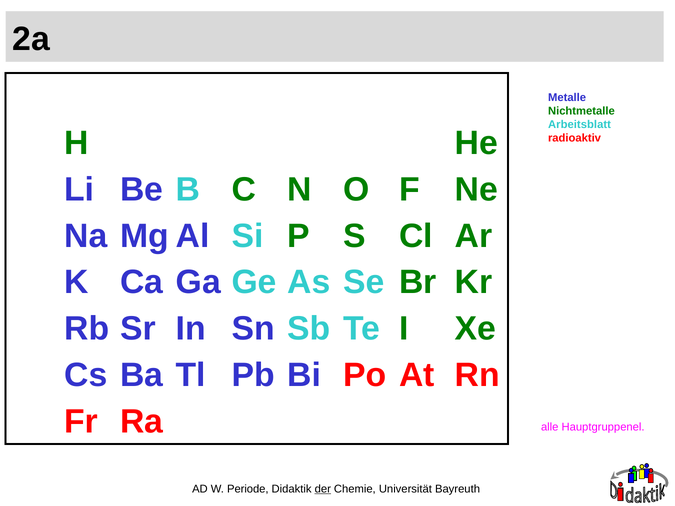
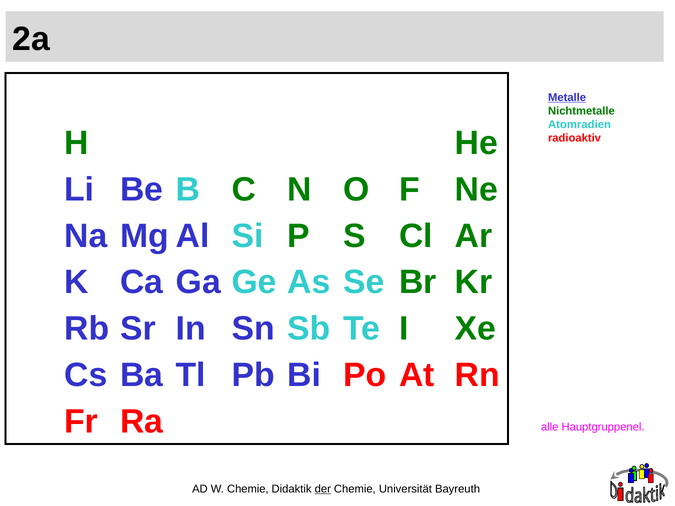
Metalle underline: none -> present (567, 97)
Arbeitsblatt: Arbeitsblatt -> Atomradien (580, 124)
W Periode: Periode -> Chemie (248, 489)
